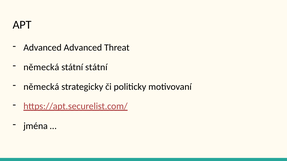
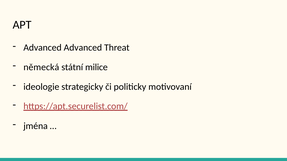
státní státní: státní -> milice (96, 67)
německá: německá -> ideologie (41, 87)
